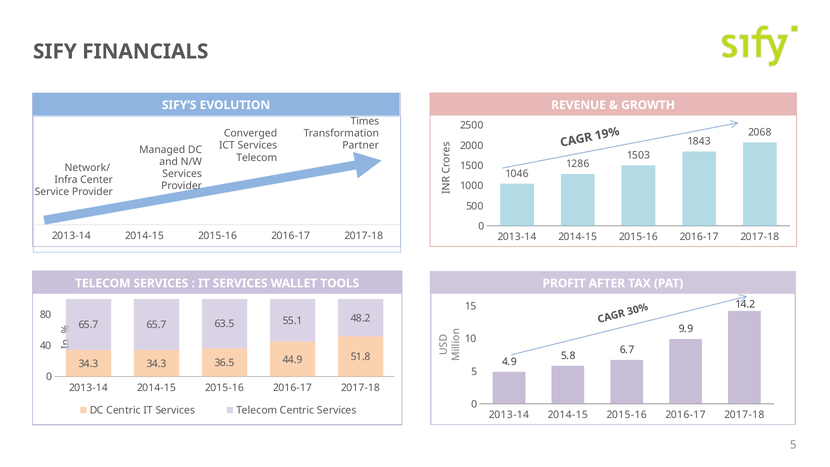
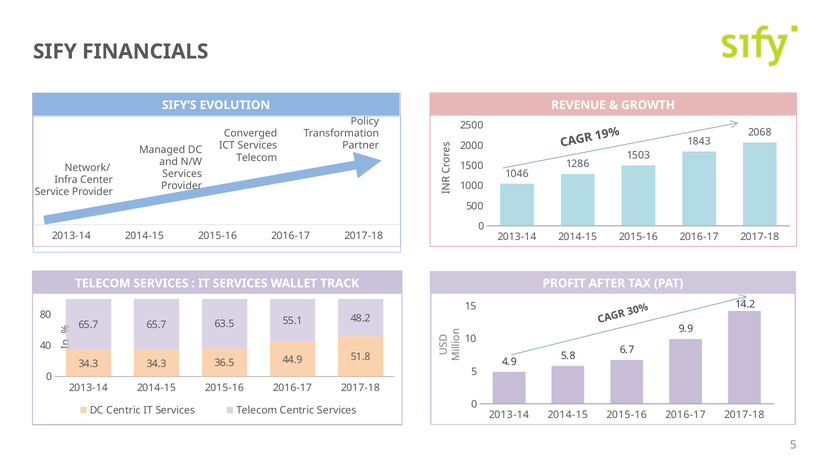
Times: Times -> Policy (365, 121)
TOOLS: TOOLS -> TRACK (340, 283)
